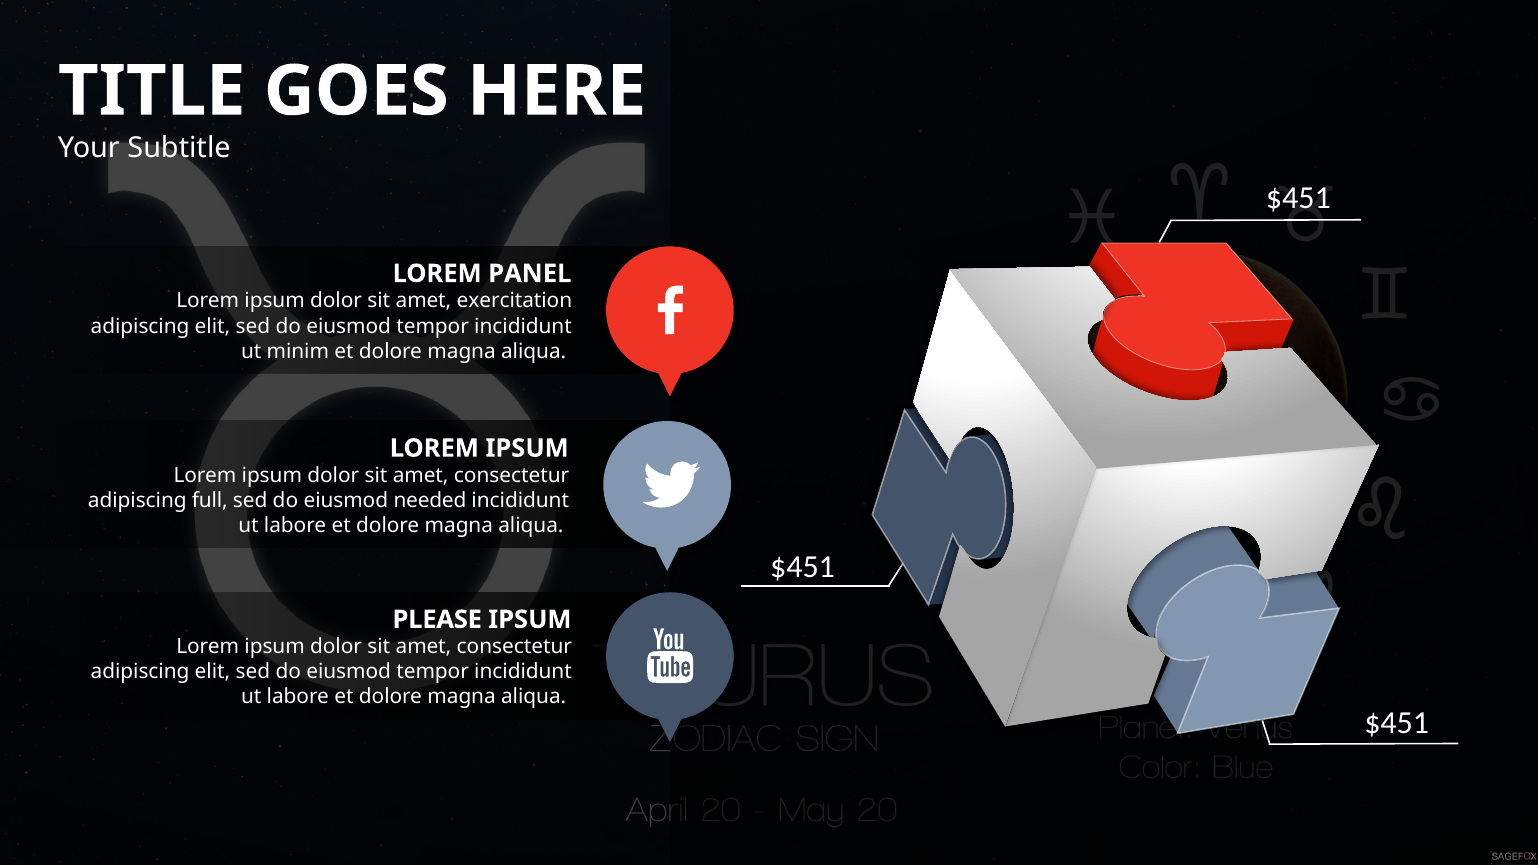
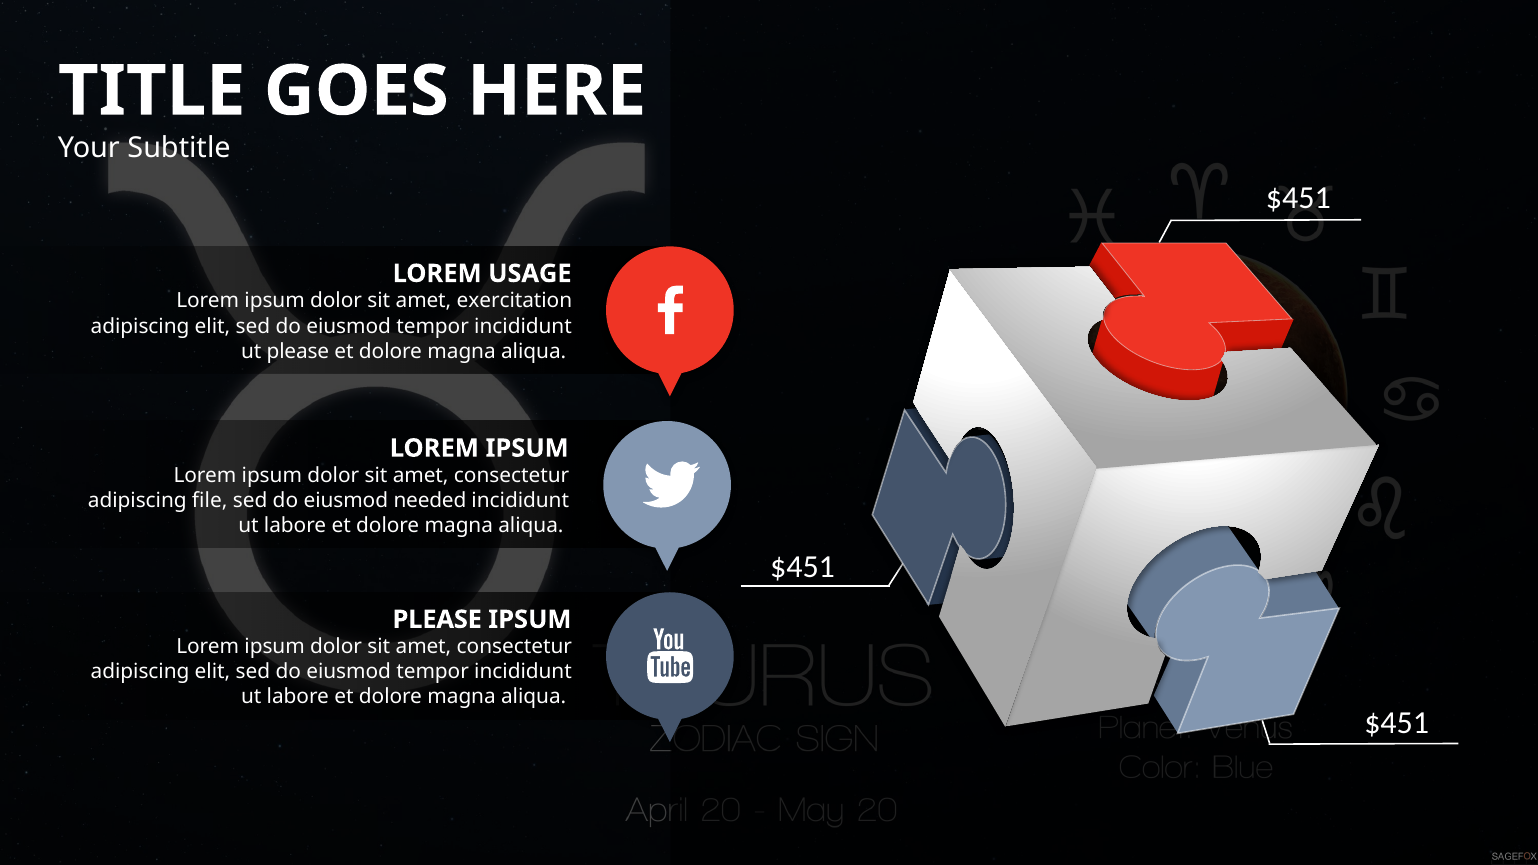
PANEL: PANEL -> USAGE (530, 274)
ut minim: minim -> please (298, 351)
full: full -> file (210, 501)
